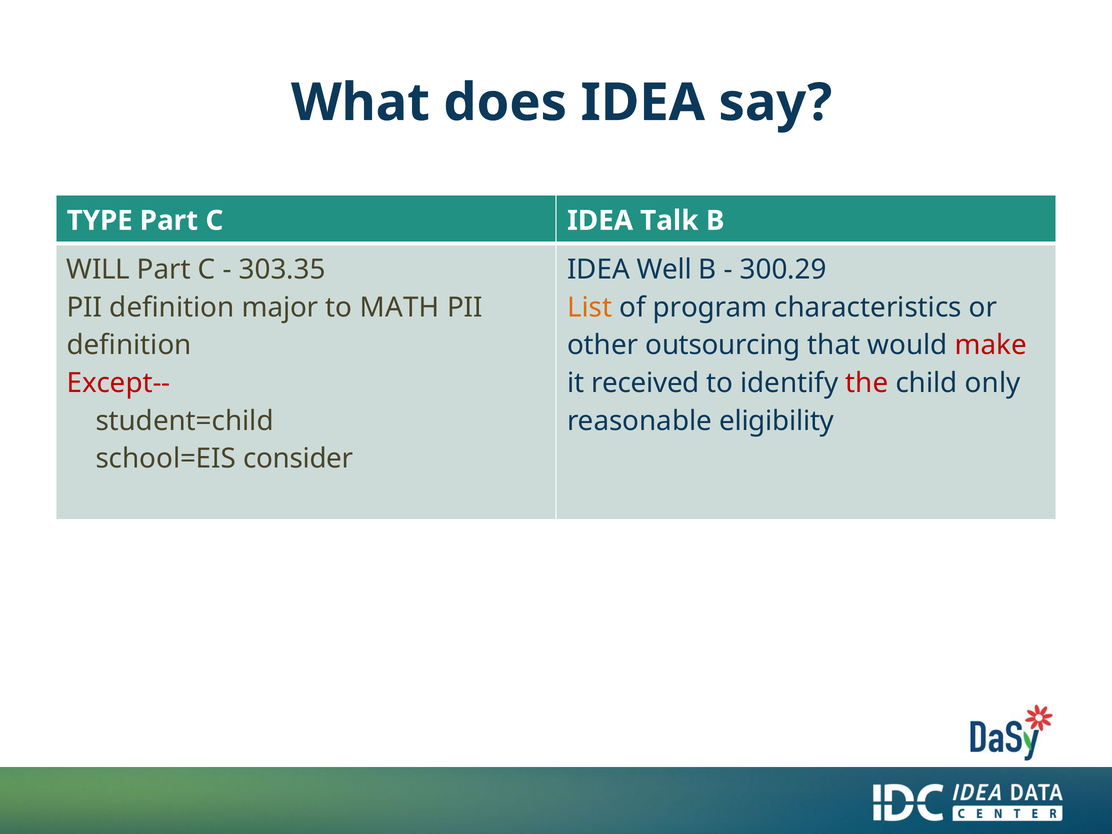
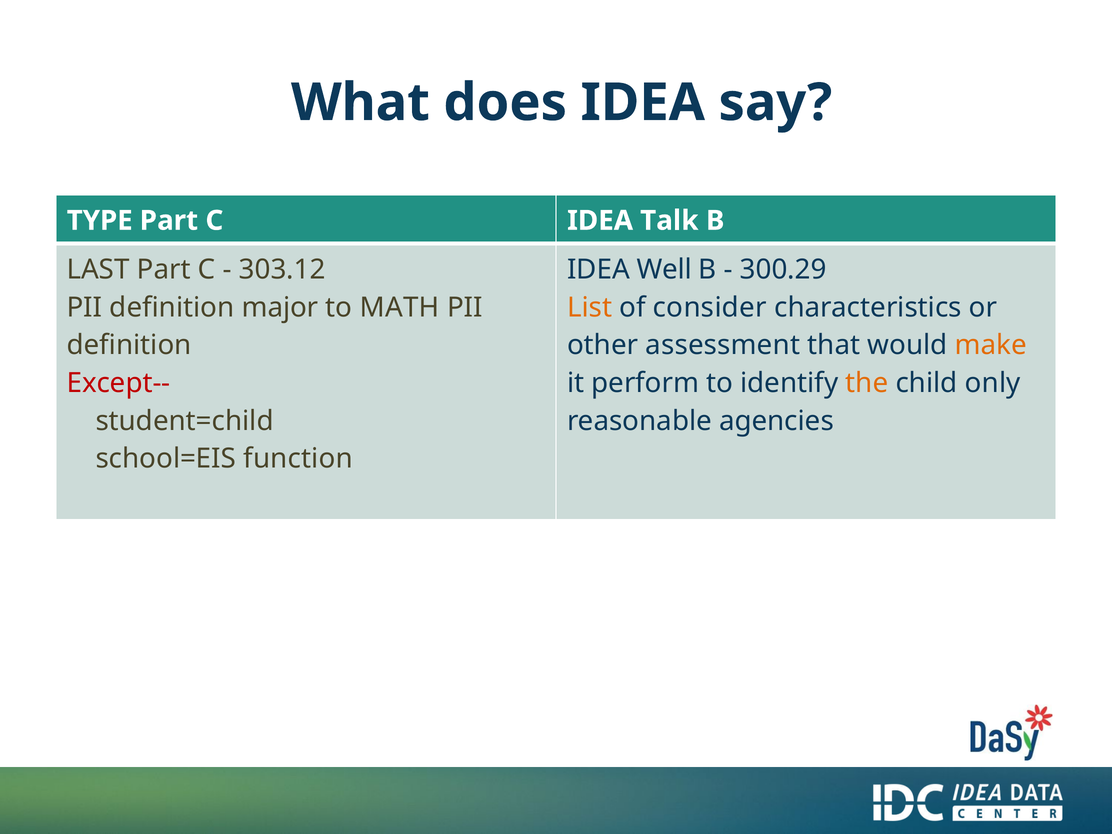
WILL: WILL -> LAST (98, 270)
303.35: 303.35 -> 303.12 (282, 270)
program: program -> consider (710, 307)
outsourcing: outsourcing -> assessment (723, 345)
make colour: red -> orange (991, 345)
received: received -> perform (645, 383)
the colour: red -> orange (867, 383)
eligibility: eligibility -> agencies (776, 421)
consider: consider -> function (298, 459)
